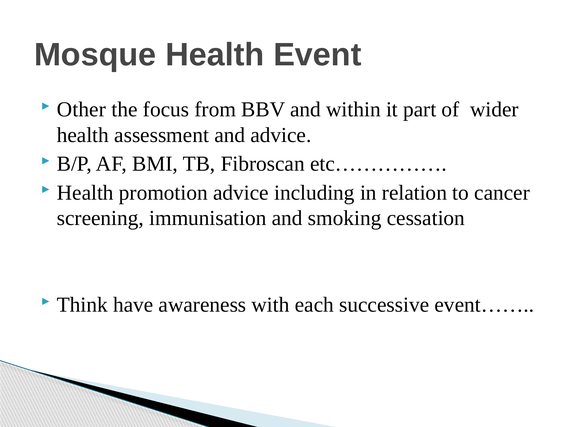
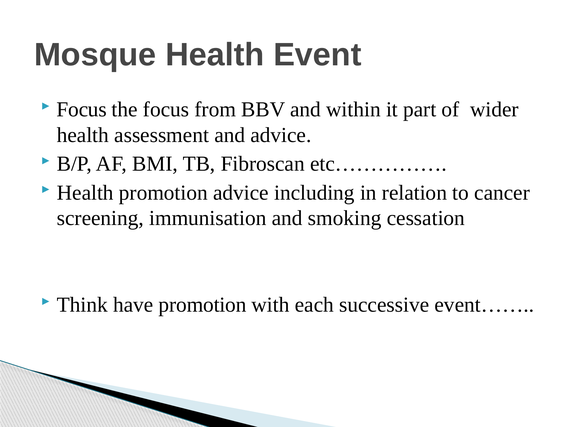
Other: Other -> Focus (82, 109)
have awareness: awareness -> promotion (203, 304)
